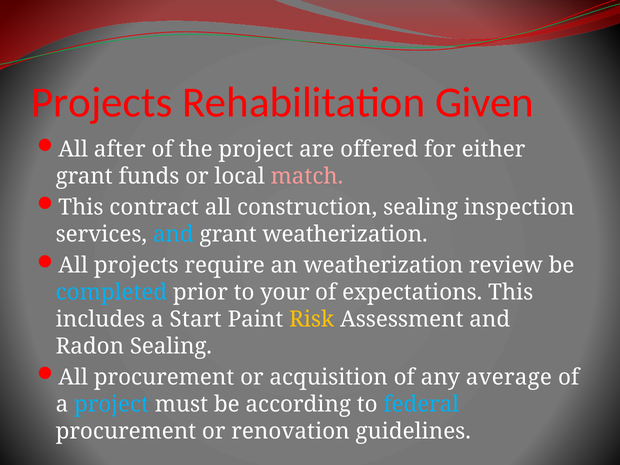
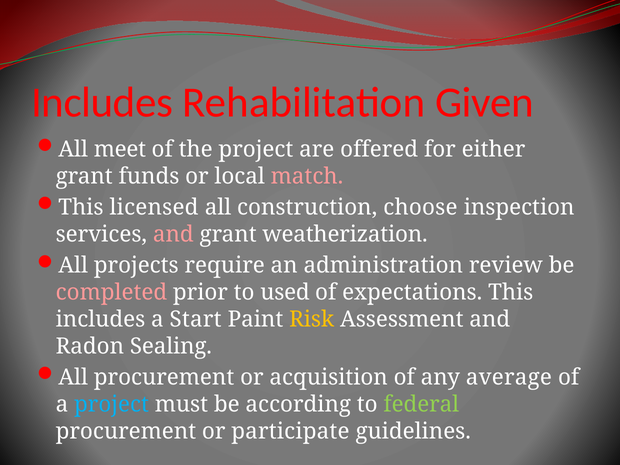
Projects: Projects -> Includes (102, 102)
after: after -> meet (120, 149)
contract: contract -> licensed (154, 207)
construction sealing: sealing -> choose (420, 207)
and colour: light blue -> pink (173, 234)
an weatherization: weatherization -> administration (383, 266)
completed colour: light blue -> pink (111, 292)
your: your -> used (285, 292)
federal colour: light blue -> light green (421, 404)
renovation: renovation -> participate (290, 431)
